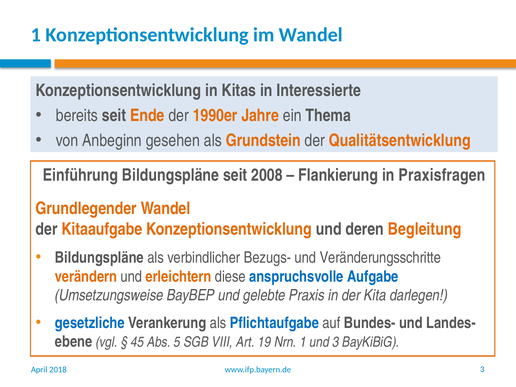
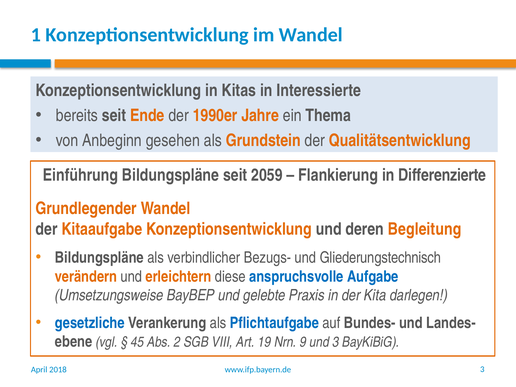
2008: 2008 -> 2059 (267, 175)
Praxisfragen: Praxisfragen -> Differenzierte (442, 175)
Veränderungsschritte: Veränderungsschritte -> Gliederungstechnisch (380, 258)
5: 5 -> 2 (177, 342)
Nrn 1: 1 -> 9 (303, 342)
